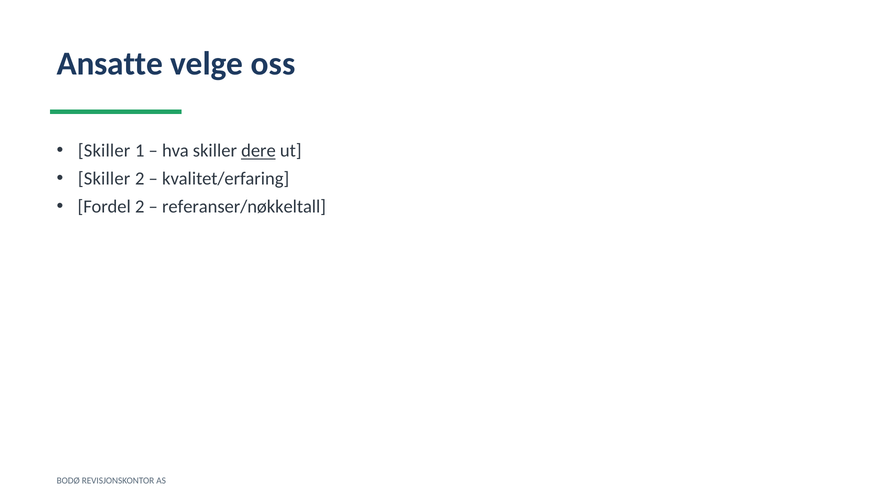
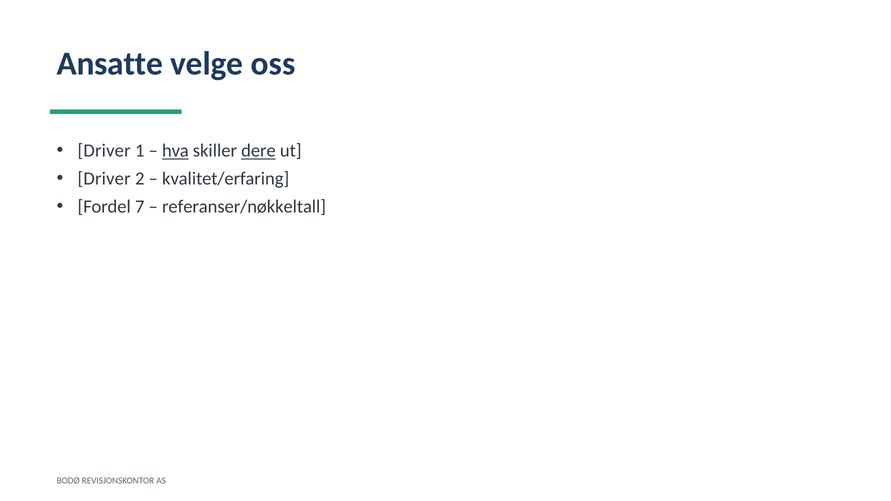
Skiller: Skiller -> Driver (104, 151)
hva underline: none -> present (175, 151)
Skiller: Skiller -> Driver (104, 179)
Fordel 2: 2 -> 7 (140, 207)
